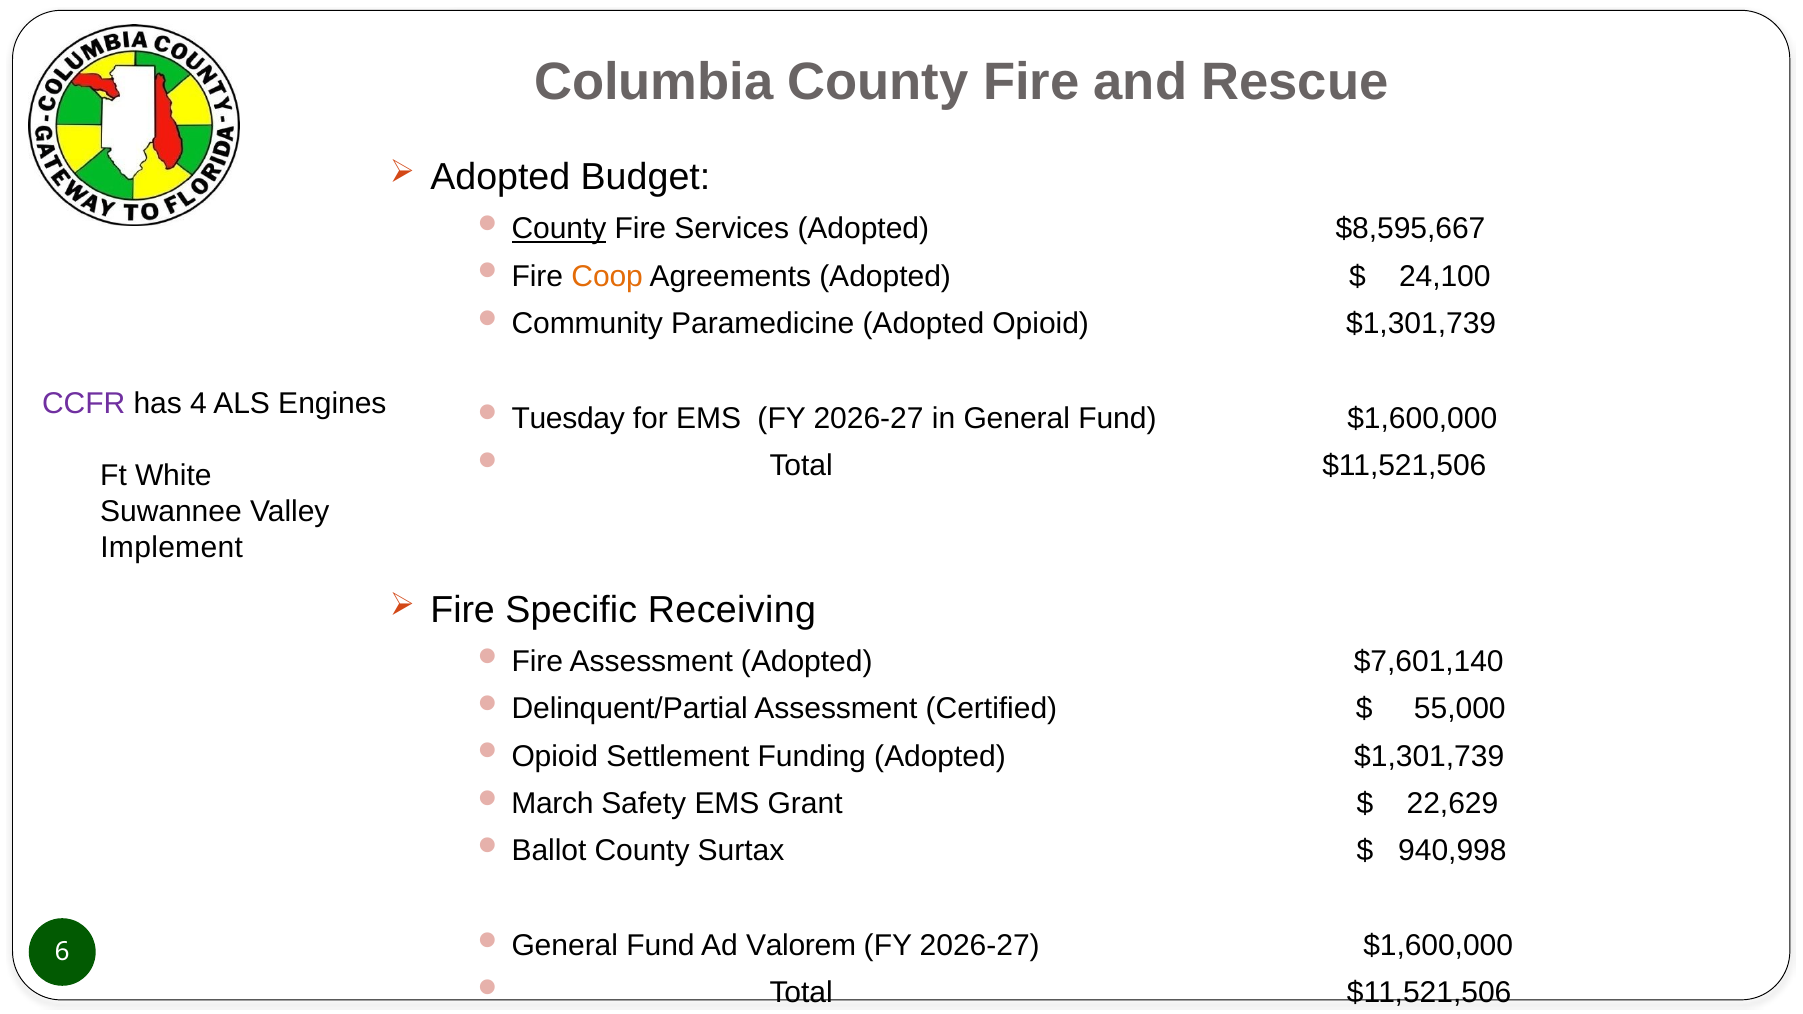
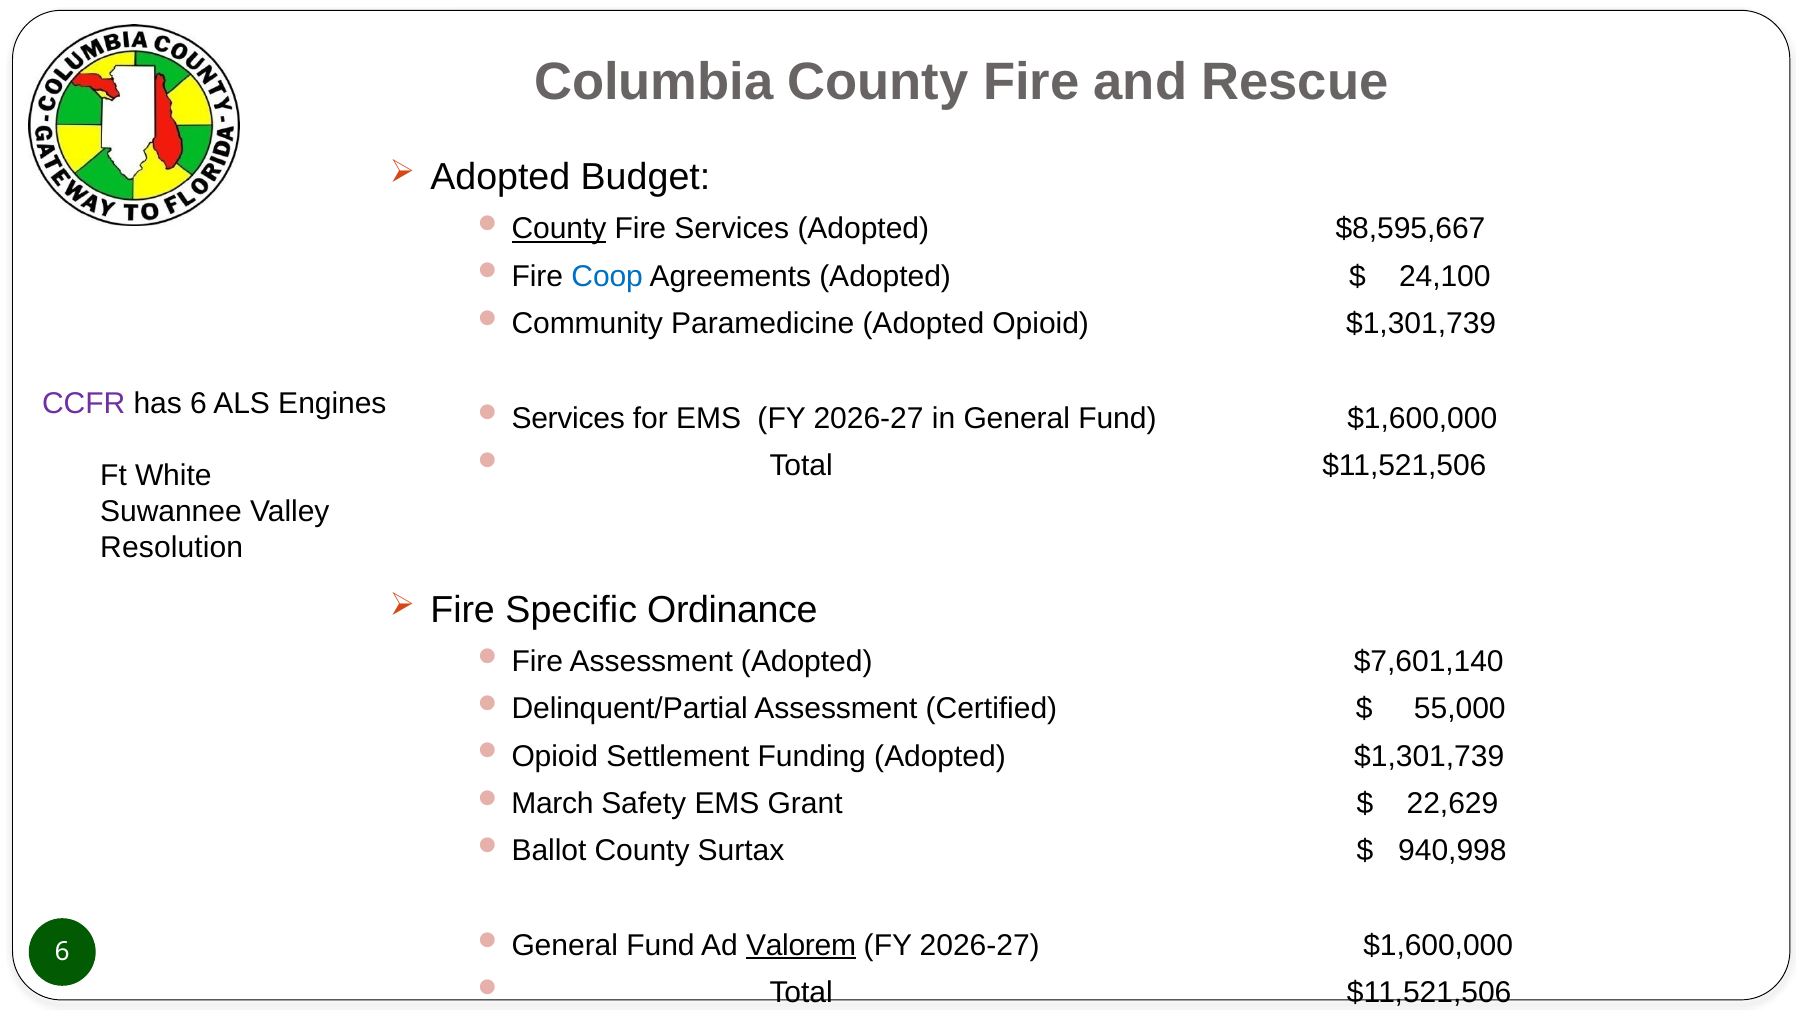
Coop colour: orange -> blue (607, 276)
has 4: 4 -> 6 (198, 404)
Tuesday: Tuesday -> Services (568, 418)
Implement: Implement -> Resolution (172, 548)
Receiving: Receiving -> Ordinance (732, 610)
Valorem underline: none -> present (801, 946)
